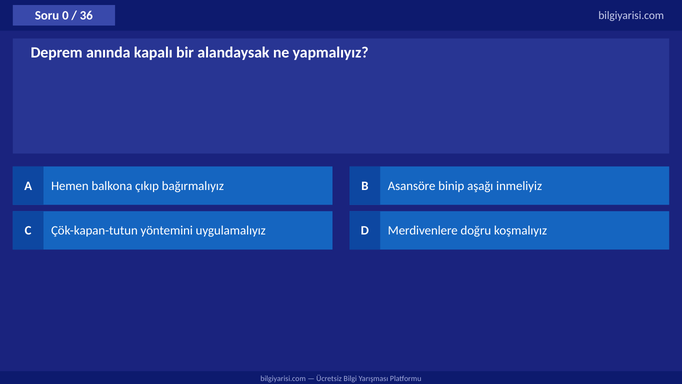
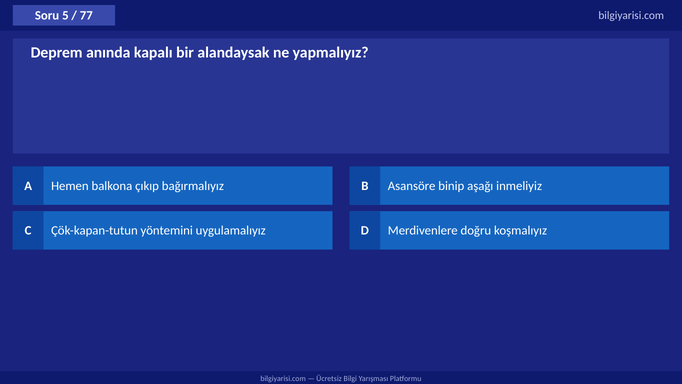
0: 0 -> 5 (65, 16)
36: 36 -> 77 (86, 16)
